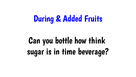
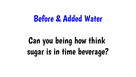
During: During -> Before (44, 19)
Fruits: Fruits -> Water (93, 19)
bottle: bottle -> being (64, 40)
